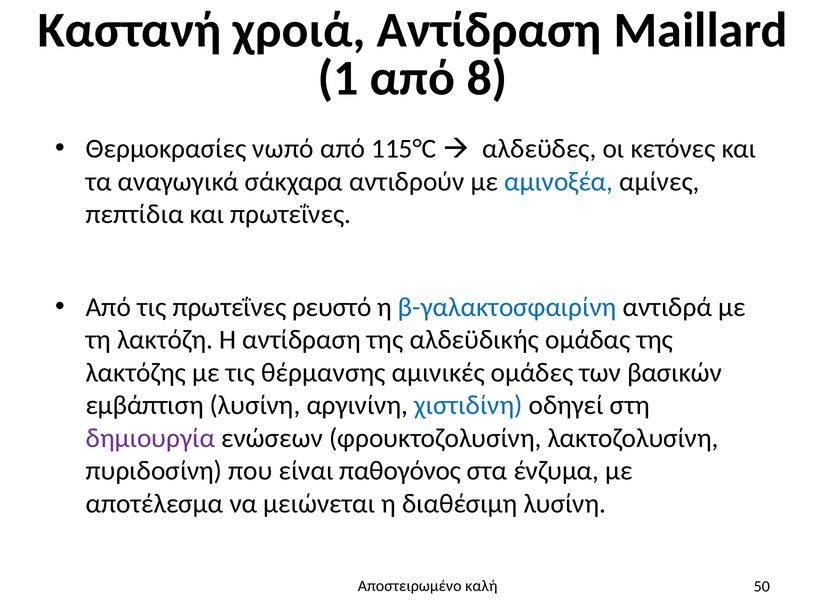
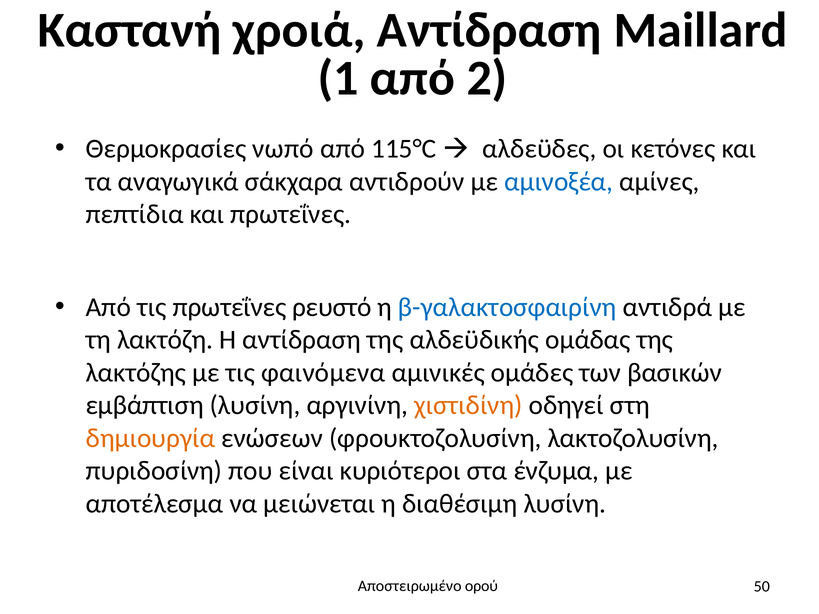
8: 8 -> 2 (487, 78)
θέρμανσης: θέρμανσης -> φαινόμενα (323, 373)
χιστιδίνη colour: blue -> orange (468, 406)
δημιουργία colour: purple -> orange (150, 438)
παθογόνος: παθογόνος -> κυριότεροι (400, 471)
καλή: καλή -> ορού (481, 586)
